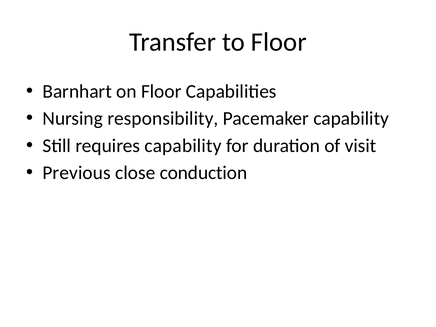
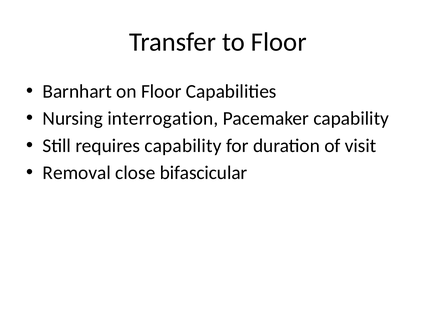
responsibility: responsibility -> interrogation (163, 119)
Previous: Previous -> Removal (77, 173)
conduction: conduction -> bifascicular (203, 173)
